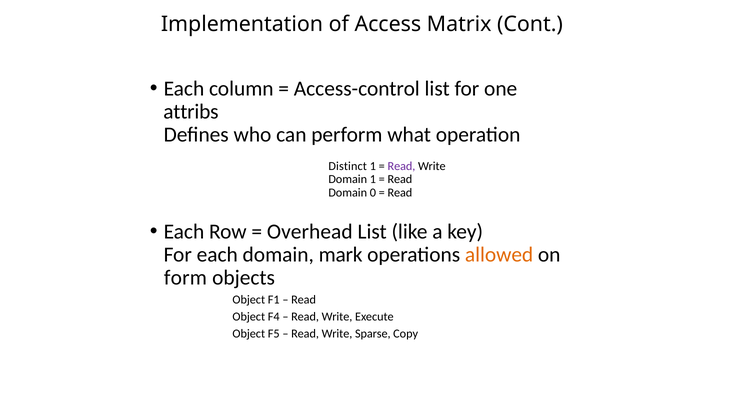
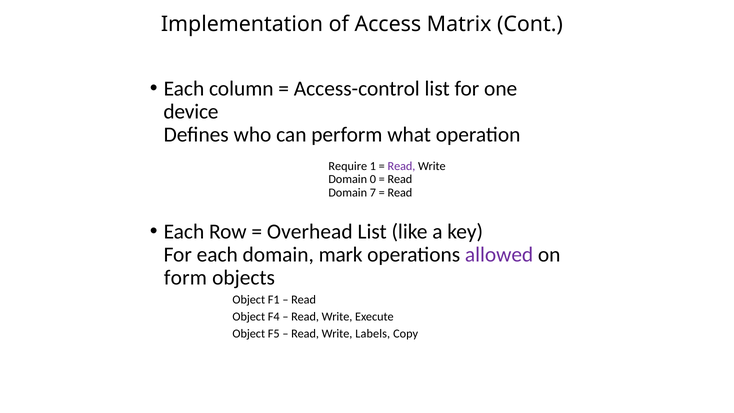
attribs: attribs -> device (191, 112)
Distinct: Distinct -> Require (348, 166)
Domain 1: 1 -> 0 (373, 179)
0: 0 -> 7 (373, 192)
allowed colour: orange -> purple (499, 255)
Sparse: Sparse -> Labels (373, 334)
